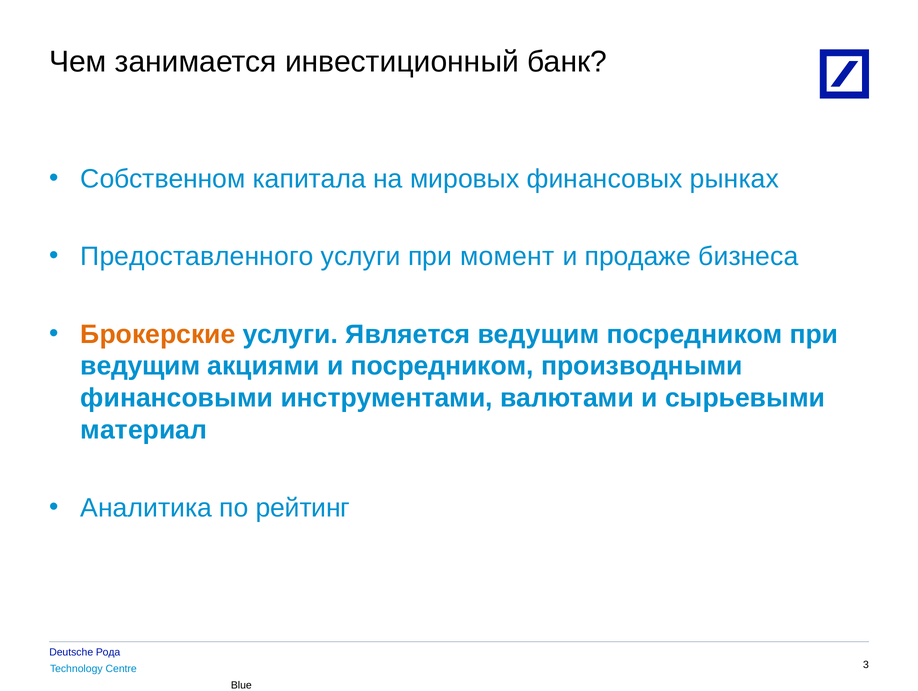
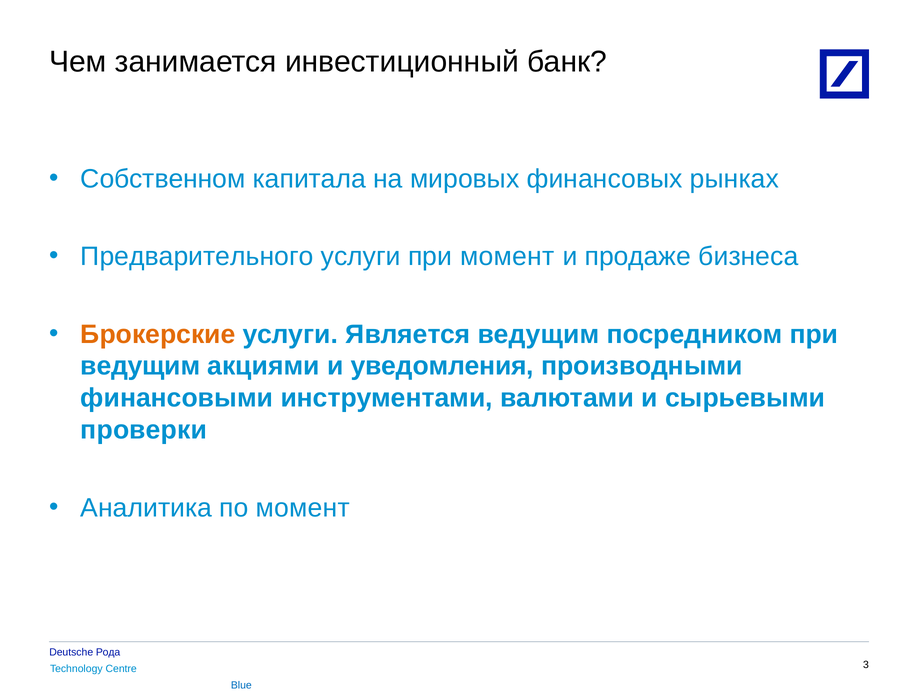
Предоставленного: Предоставленного -> Предварительного (197, 256)
и посредником: посредником -> уведомления (442, 366)
материал: материал -> проверки (144, 430)
по рейтинг: рейтинг -> момент (303, 508)
Blue colour: black -> blue (241, 685)
